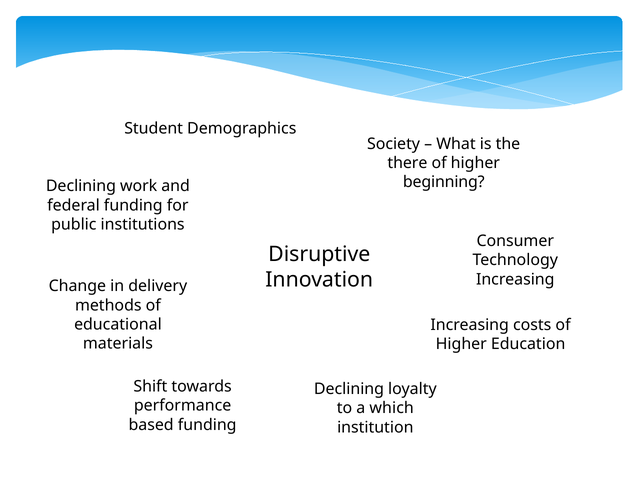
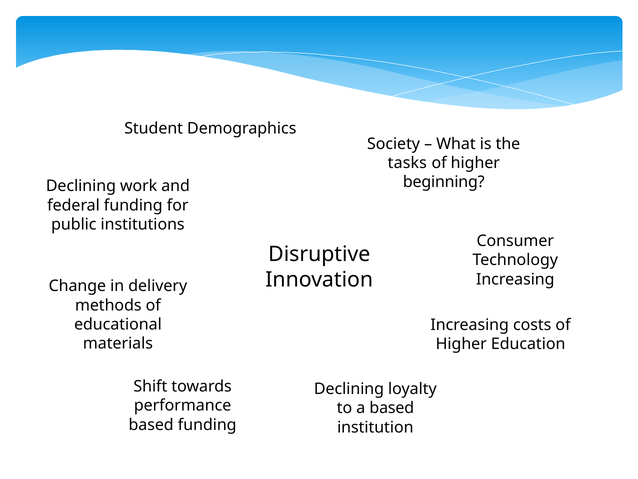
there: there -> tasks (407, 163)
a which: which -> based (392, 408)
